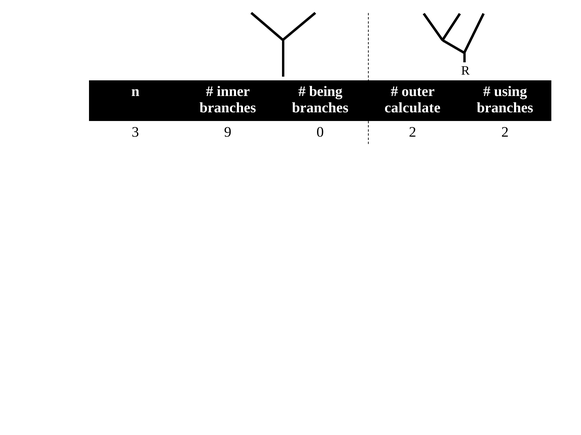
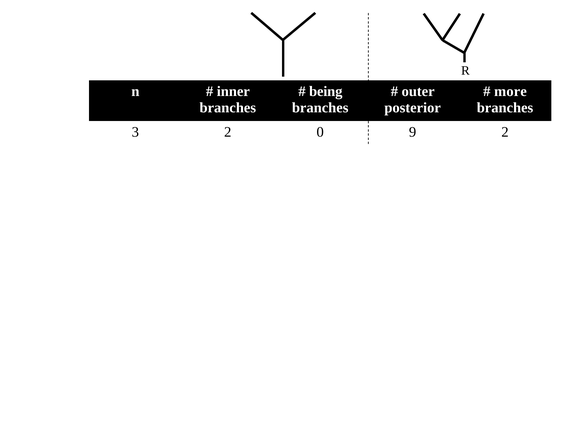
using: using -> more (510, 92)
calculate: calculate -> posterior (413, 108)
3 9: 9 -> 2 (228, 132)
0 2: 2 -> 9 (413, 132)
